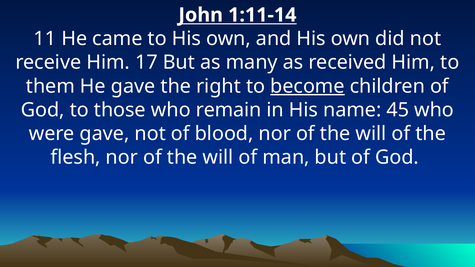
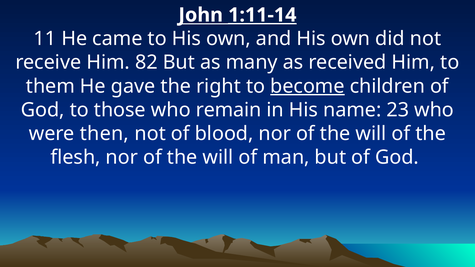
1:11-14 underline: none -> present (262, 15)
17: 17 -> 82 (146, 62)
45: 45 -> 23 (398, 110)
were gave: gave -> then (104, 134)
